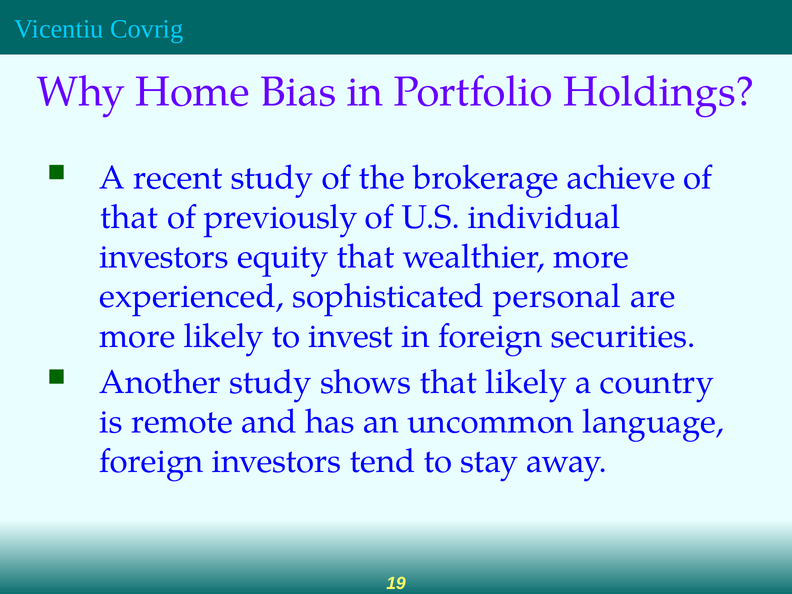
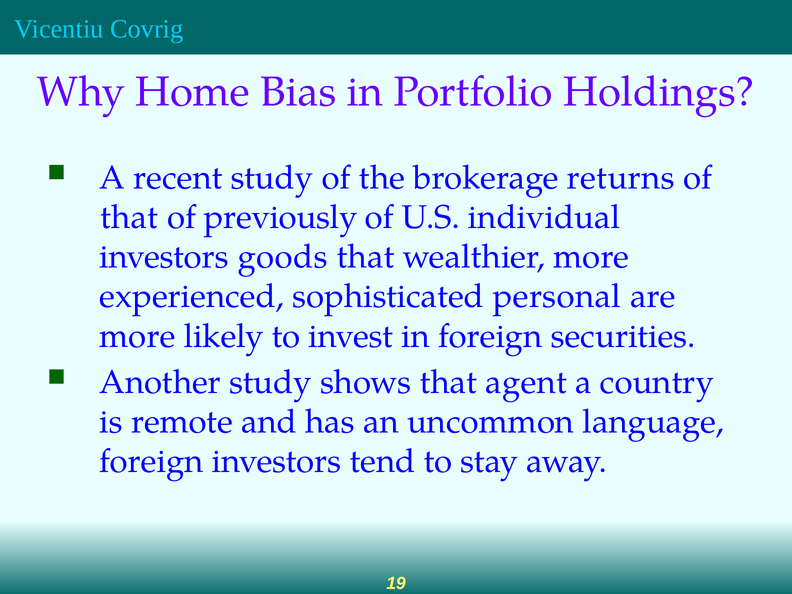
achieve: achieve -> returns (621, 178)
equity: equity -> goods (283, 257)
that likely: likely -> agent (526, 382)
